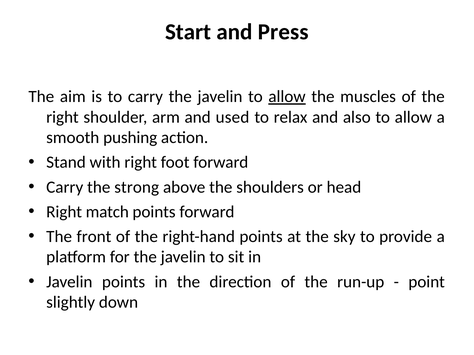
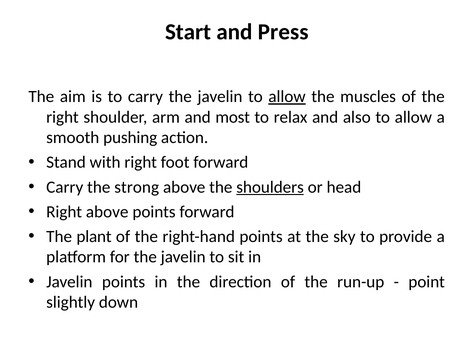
used: used -> most (233, 117)
shoulders underline: none -> present (270, 187)
Right match: match -> above (107, 212)
front: front -> plant (94, 237)
